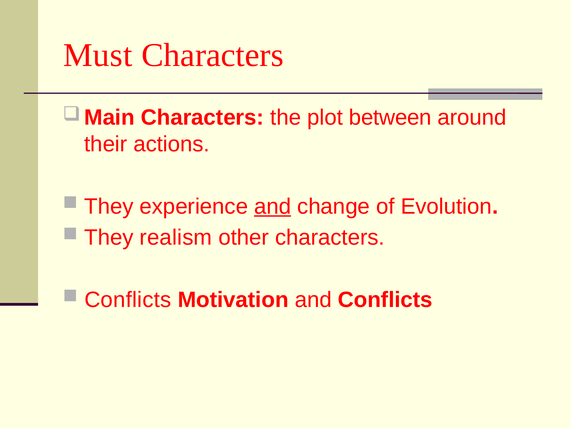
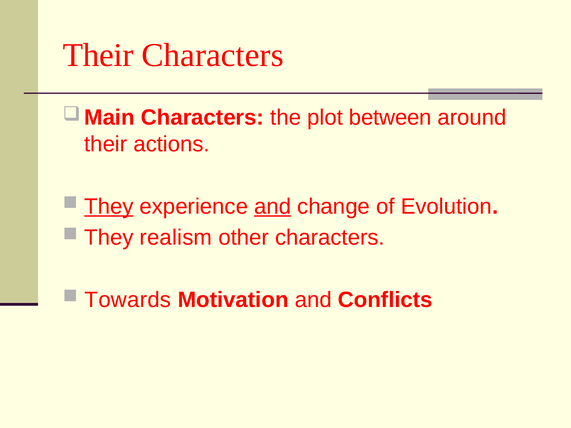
Must: Must -> Their (98, 55)
They underline: none -> present (109, 207)
Conflicts: Conflicts -> Towards (128, 300)
